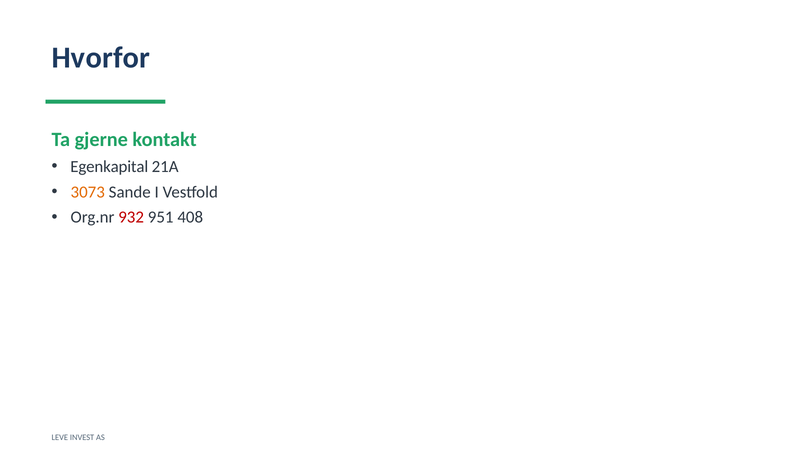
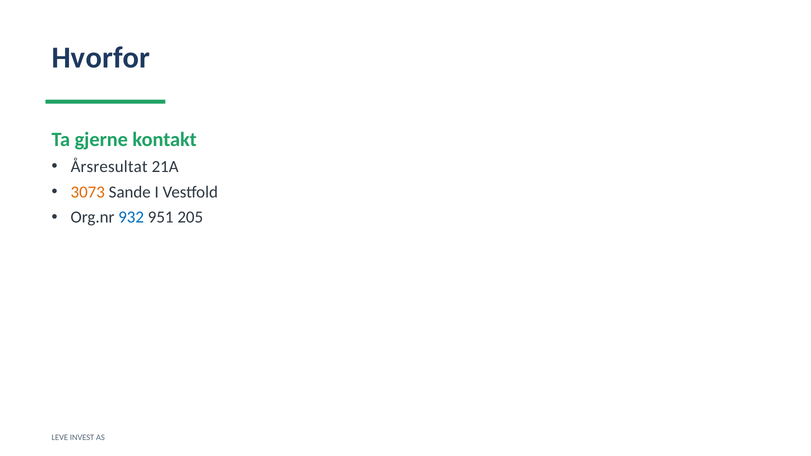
Egenkapital: Egenkapital -> Årsresultat (109, 167)
932 colour: red -> blue (131, 217)
408: 408 -> 205 (190, 217)
